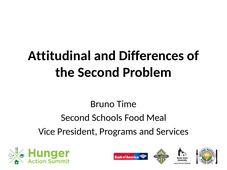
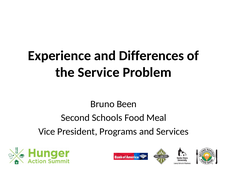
Attitudinal: Attitudinal -> Experience (59, 56)
the Second: Second -> Service (99, 72)
Time: Time -> Been (127, 104)
